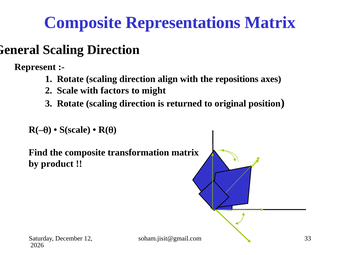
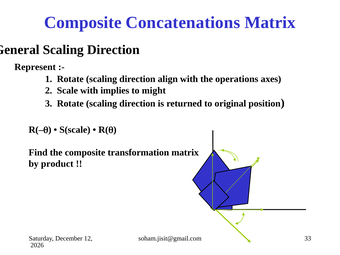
Representations: Representations -> Concatenations (183, 22)
repositions: repositions -> operations (237, 79)
factors: factors -> implies (115, 90)
